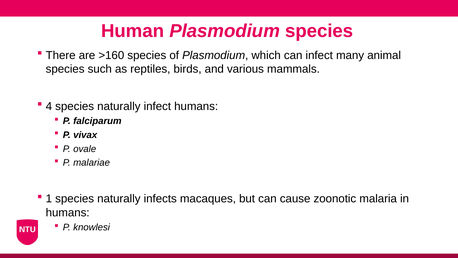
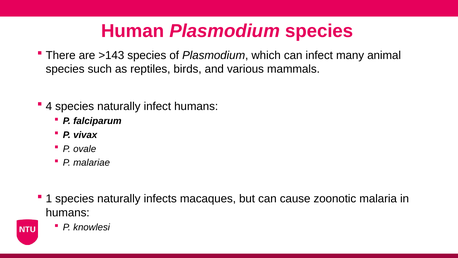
>160: >160 -> >143 (111, 55)
